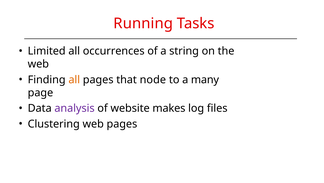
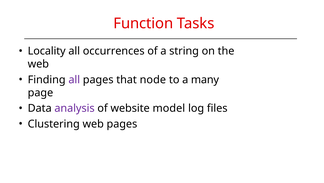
Running: Running -> Function (143, 23)
Limited: Limited -> Locality (47, 51)
all colour: orange -> purple (74, 79)
makes: makes -> model (169, 108)
